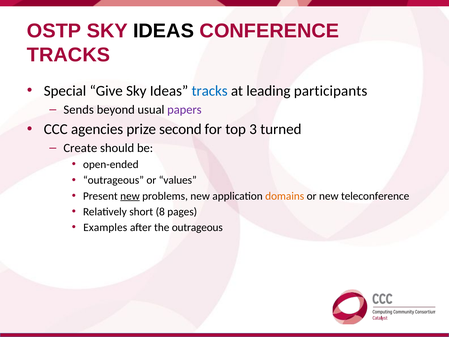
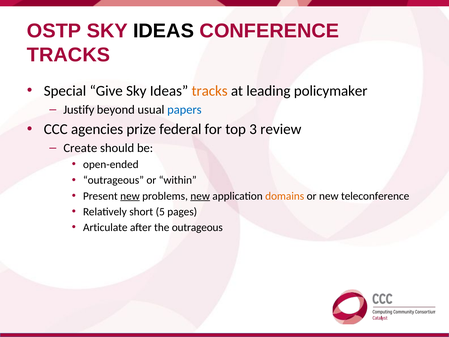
tracks colour: blue -> orange (210, 91)
participants: participants -> policymaker (331, 91)
Sends: Sends -> Justify (79, 110)
papers colour: purple -> blue (184, 110)
second: second -> federal (180, 129)
turned: turned -> review (281, 129)
values: values -> within (178, 180)
new underline: none -> present (200, 196)
8: 8 -> 5 (160, 212)
Examples: Examples -> Articulate (105, 227)
